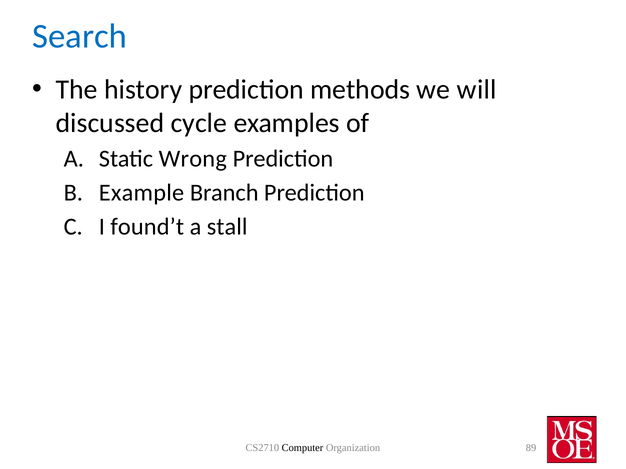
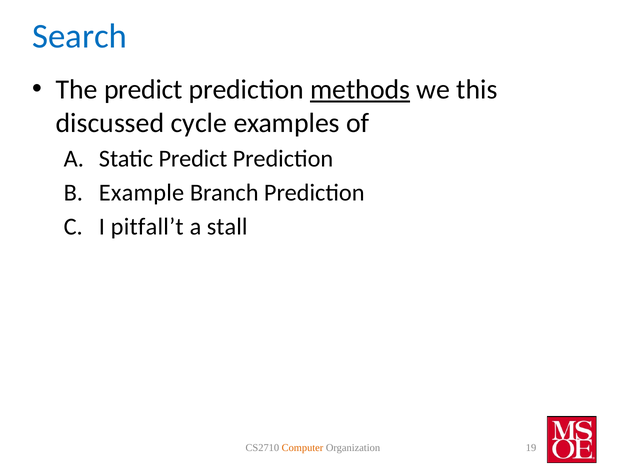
The history: history -> predict (143, 90)
methods underline: none -> present (360, 90)
will: will -> this (477, 90)
Static Wrong: Wrong -> Predict (193, 159)
found’t: found’t -> pitfall’t (147, 227)
Computer colour: black -> orange (303, 448)
89: 89 -> 19 (531, 448)
